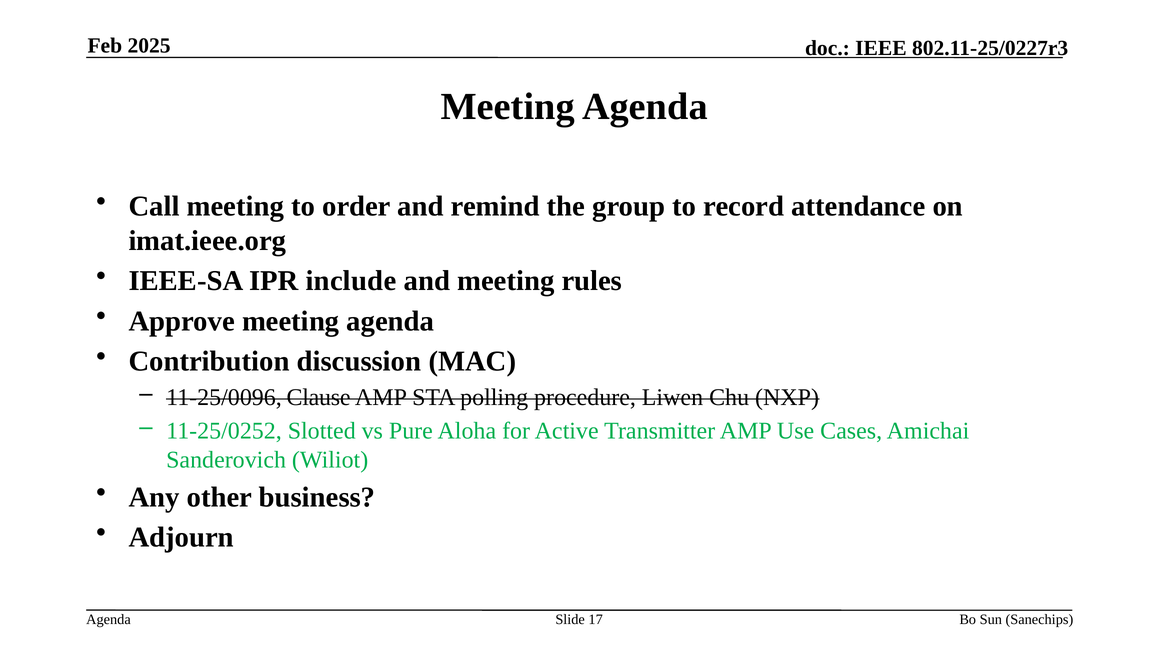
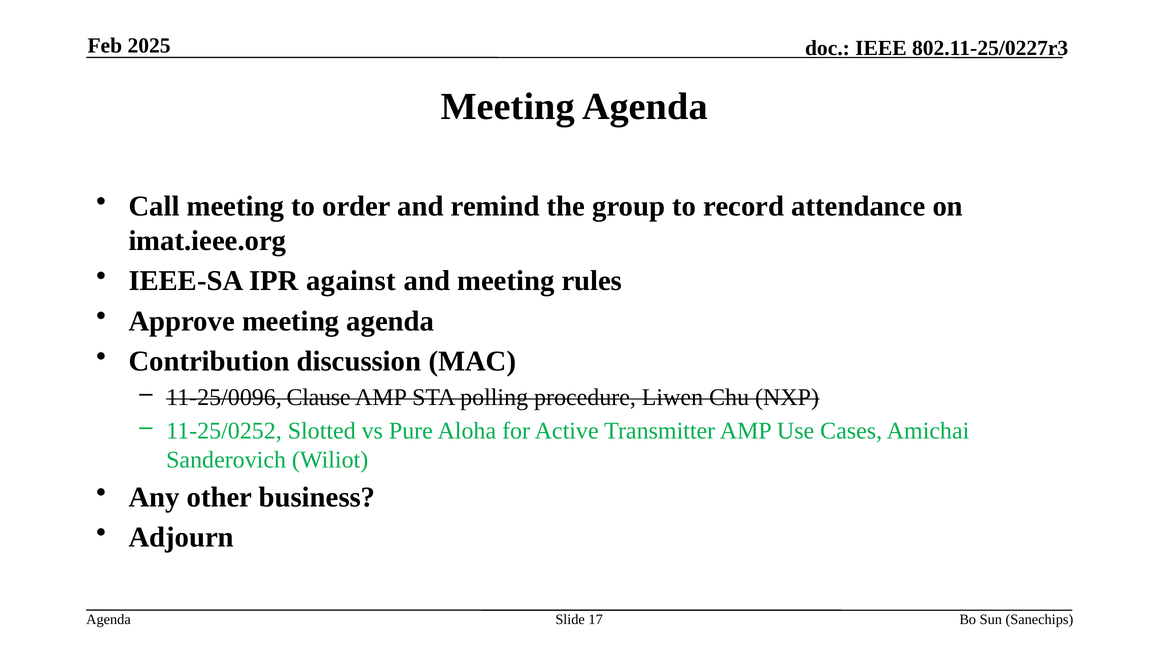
include: include -> against (351, 281)
